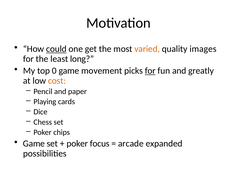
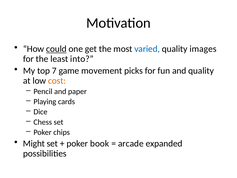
varied colour: orange -> blue (147, 49)
long: long -> into (82, 59)
0: 0 -> 7 (54, 71)
for underline: present -> none (150, 71)
and greatly: greatly -> quality (201, 71)
Game: Game -> Might (34, 143)
focus: focus -> book (100, 143)
